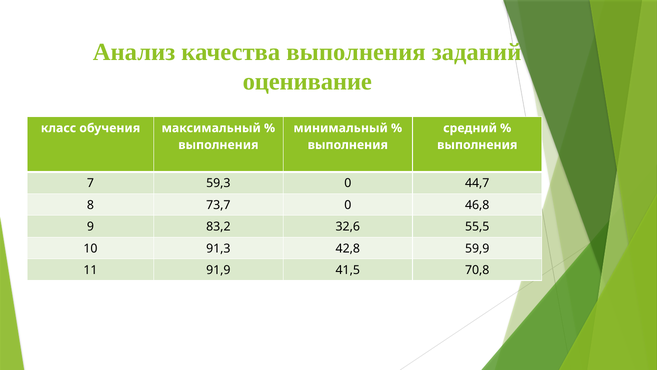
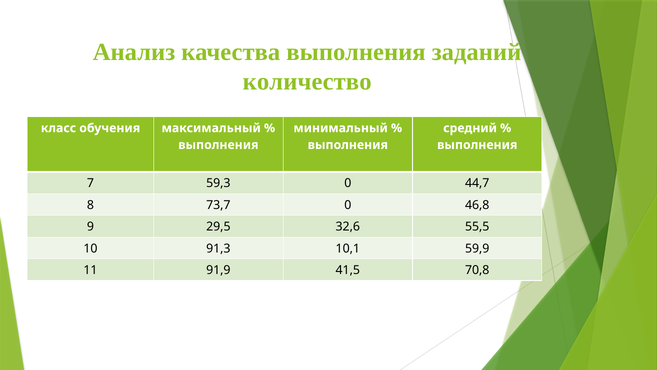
оценивание: оценивание -> количество (307, 81)
83,2: 83,2 -> 29,5 (218, 227)
42,8: 42,8 -> 10,1 (348, 248)
